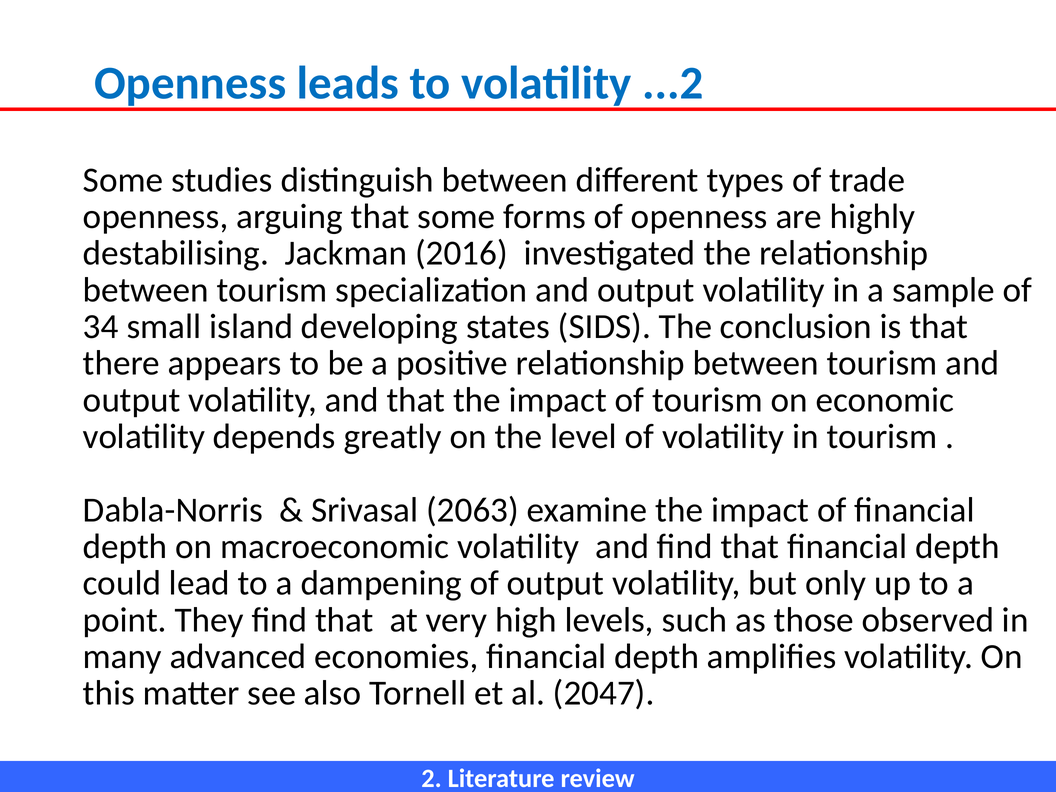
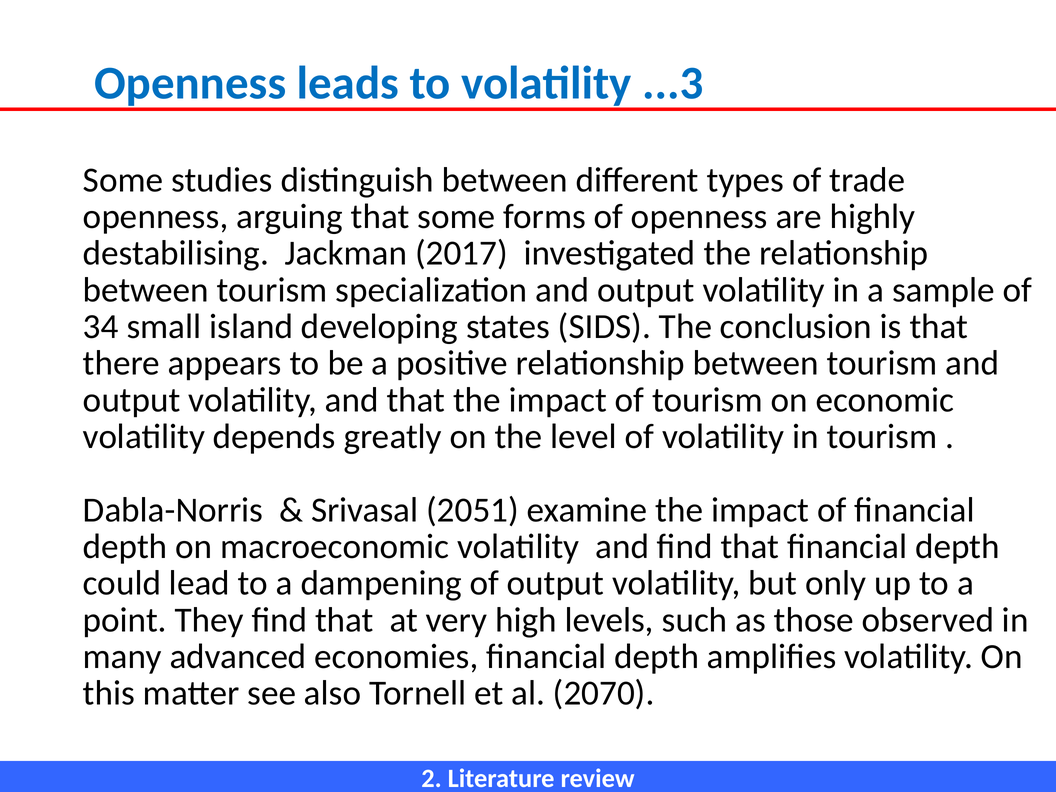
...2: ...2 -> ...3 (673, 83)
2016: 2016 -> 2017 (461, 253)
2063: 2063 -> 2051 (473, 510)
2047: 2047 -> 2070 (604, 693)
